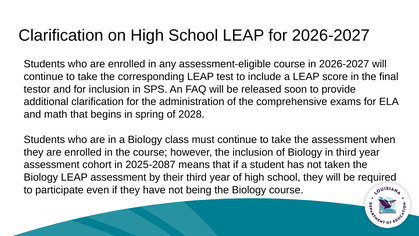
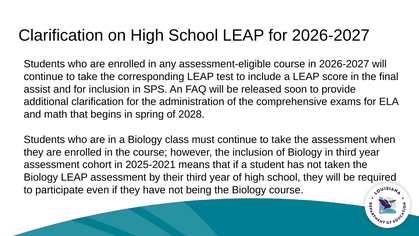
testor: testor -> assist (37, 89)
2025-2087: 2025-2087 -> 2025-2021 (150, 165)
